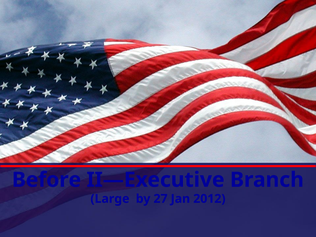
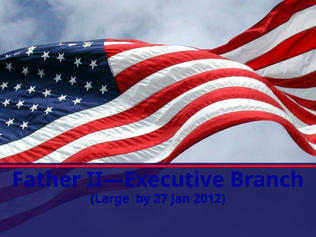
Before: Before -> Father (46, 180)
